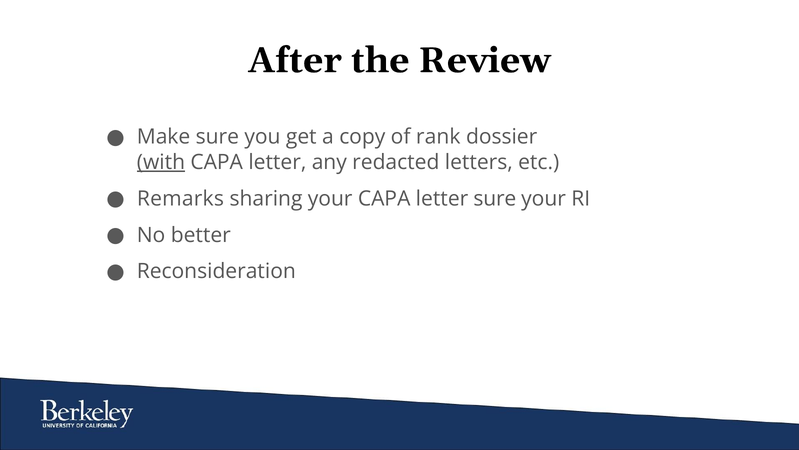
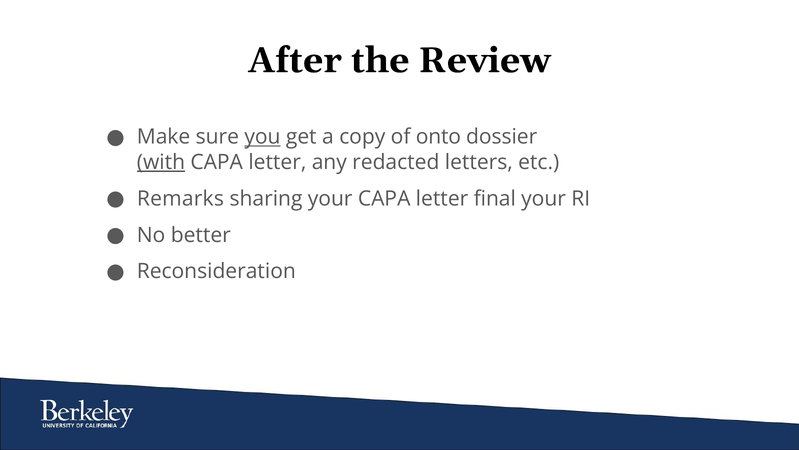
you underline: none -> present (263, 137)
rank: rank -> onto (438, 137)
letter sure: sure -> final (495, 198)
